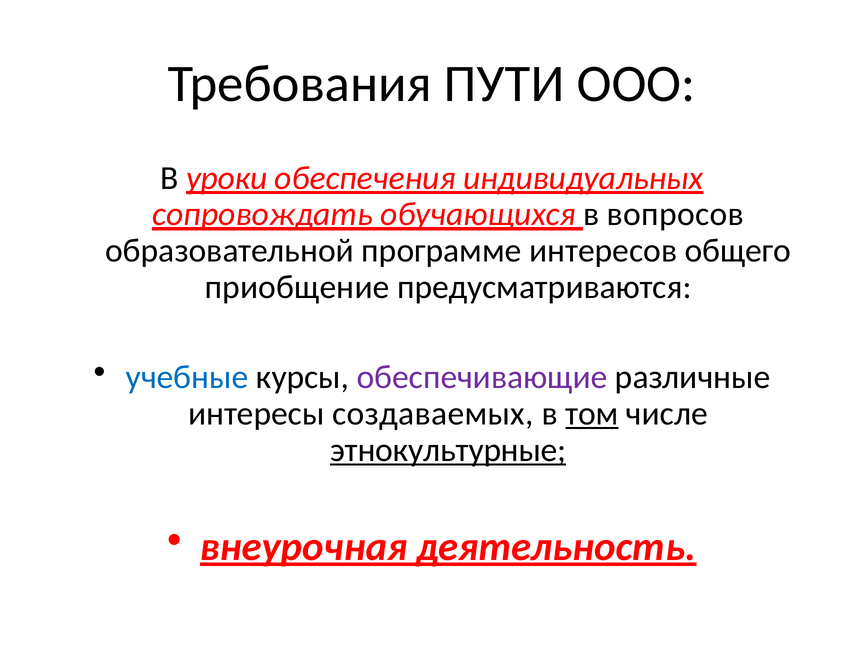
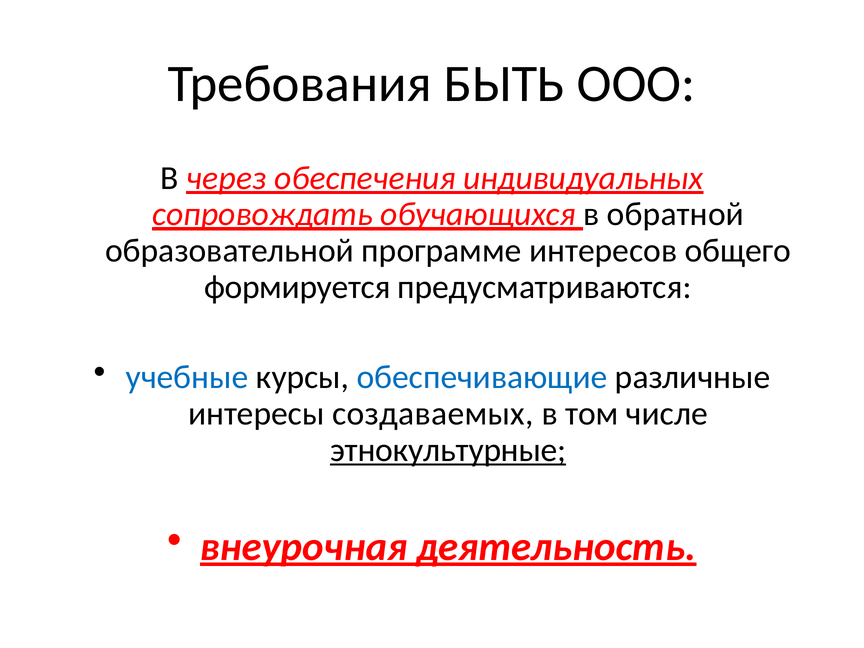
ПУТИ: ПУТИ -> БЫТЬ (504, 84)
уроки: уроки -> через (226, 178)
вопросов: вопросов -> обратной (675, 214)
приобщение: приобщение -> формируется (297, 287)
обеспечивающие colour: purple -> blue (482, 377)
том underline: present -> none (592, 414)
